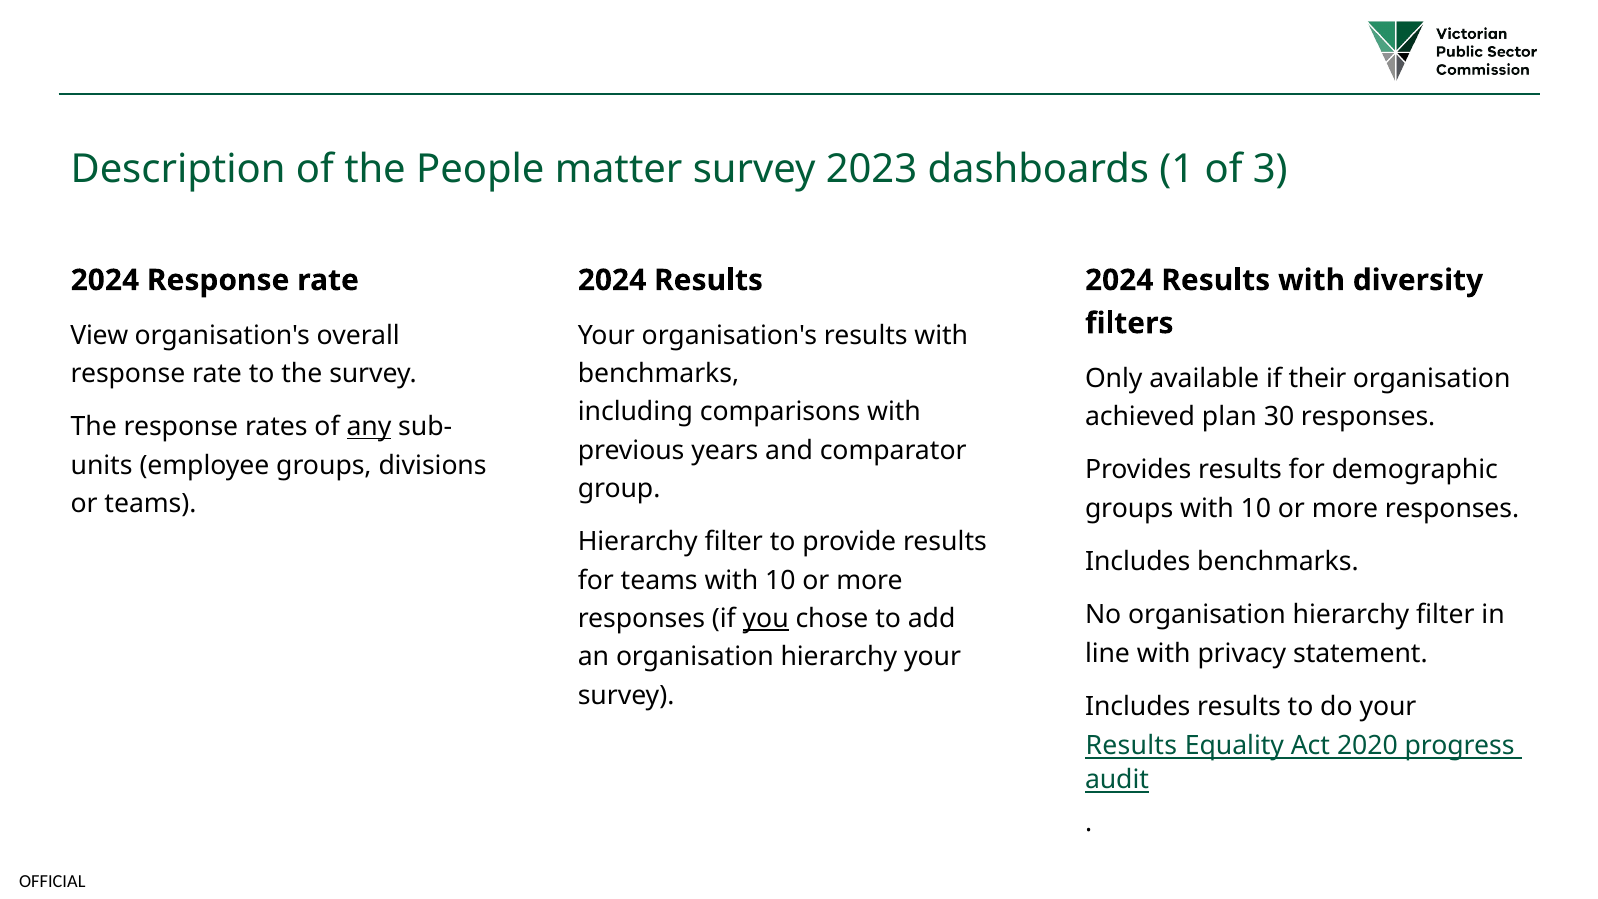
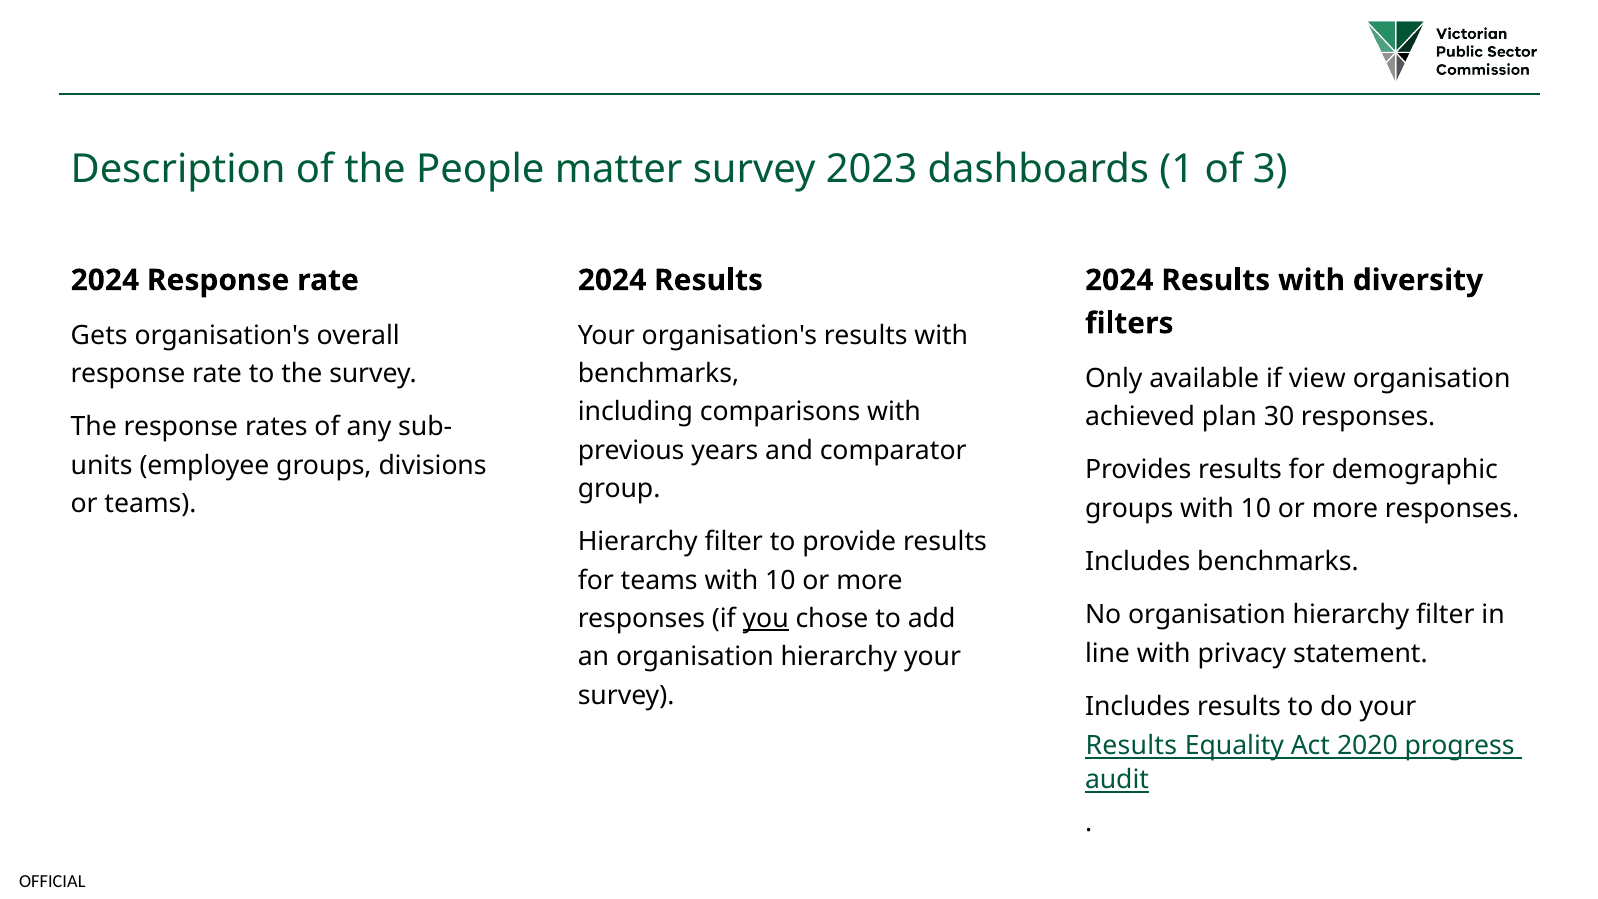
View: View -> Gets (99, 335)
their: their -> view (1317, 378)
any underline: present -> none (369, 427)
